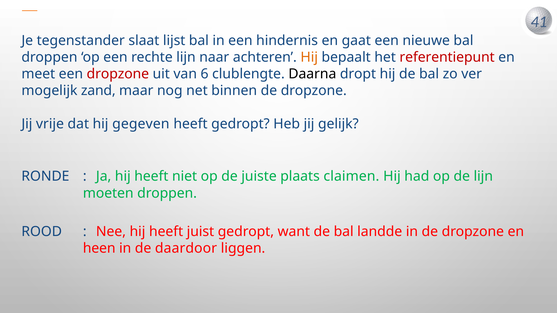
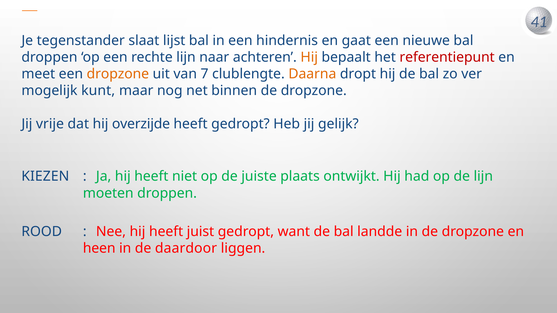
dropzone colour: red -> orange (118, 74)
6: 6 -> 7 (204, 74)
Daarna colour: black -> orange (312, 74)
zand: zand -> kunt (98, 91)
gegeven: gegeven -> overzijde (141, 124)
RONDE: RONDE -> KIEZEN (45, 177)
claimen: claimen -> ontwijkt (351, 177)
